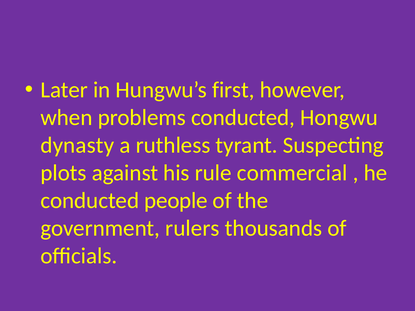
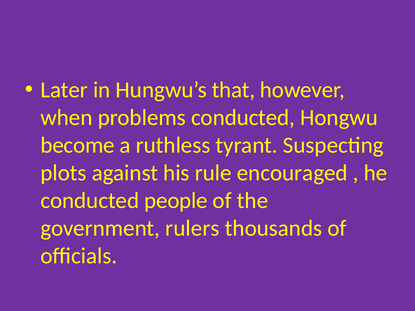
first: first -> that (233, 90)
dynasty: dynasty -> become (78, 145)
commercial: commercial -> encouraged (292, 173)
